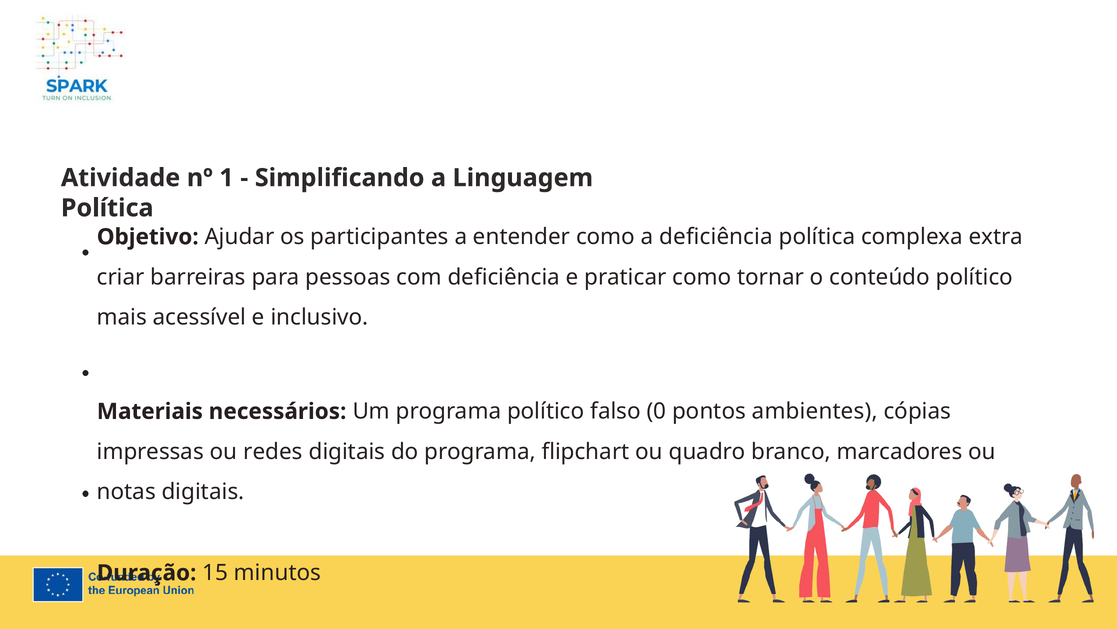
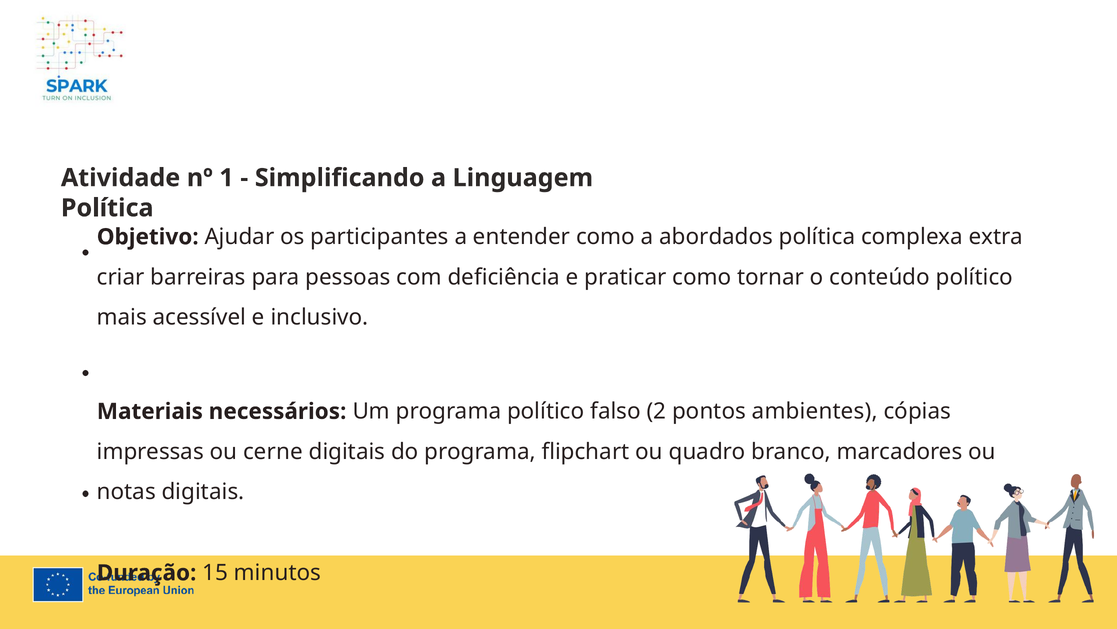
a deficiência: deficiência -> abordados (716, 237)
0: 0 -> 2 (656, 411)
redes: redes -> cerne (273, 451)
